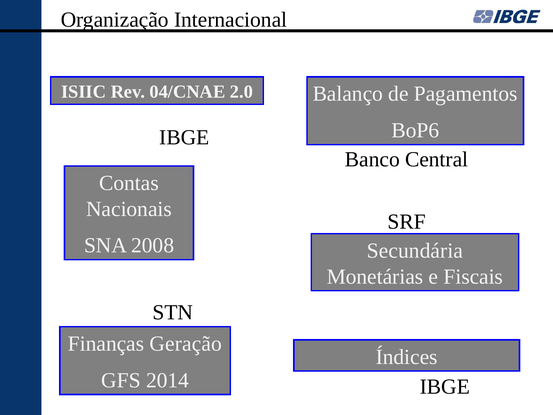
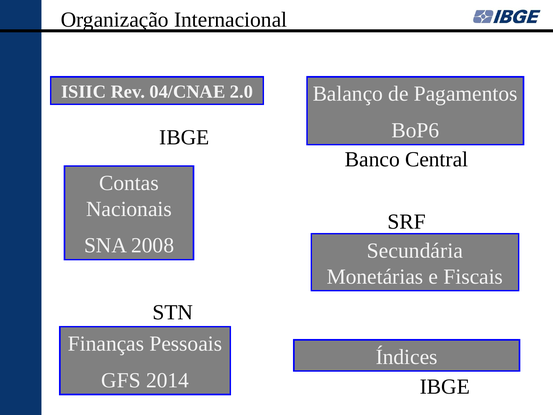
Geração: Geração -> Pessoais (186, 344)
